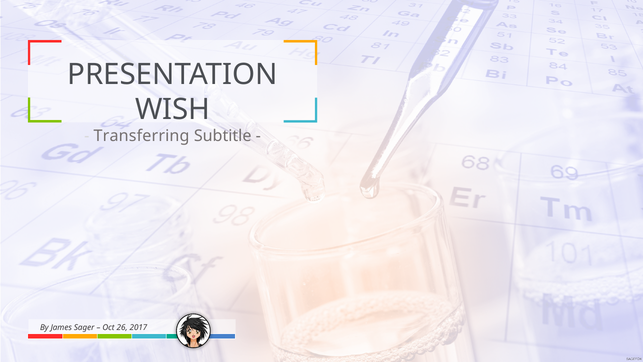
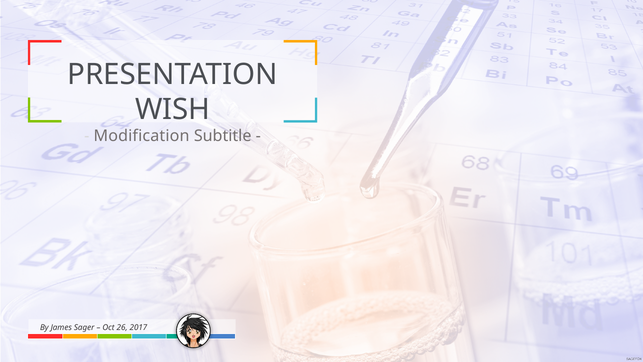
Transferring: Transferring -> Modification (142, 136)
